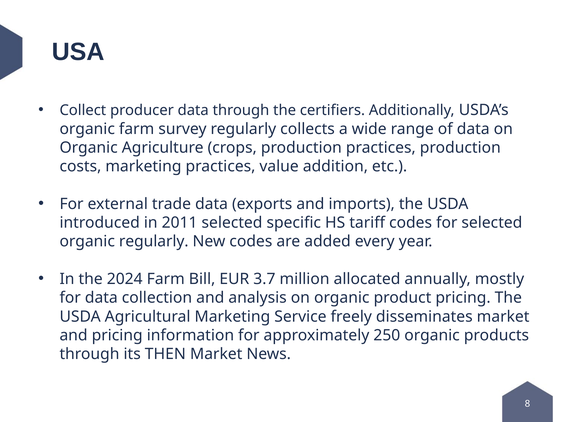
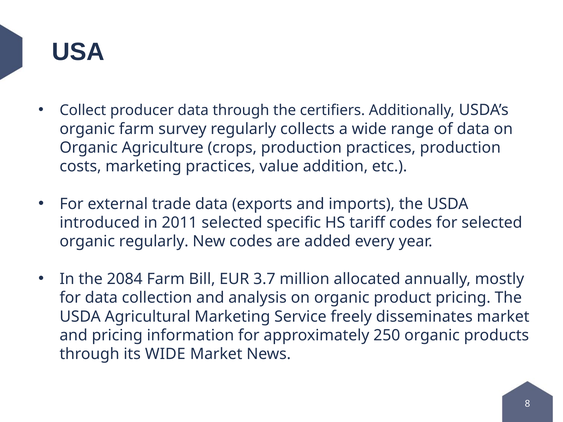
2024: 2024 -> 2084 (125, 279)
its THEN: THEN -> WIDE (165, 354)
